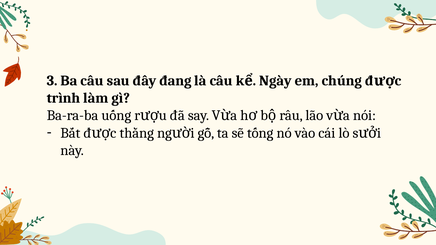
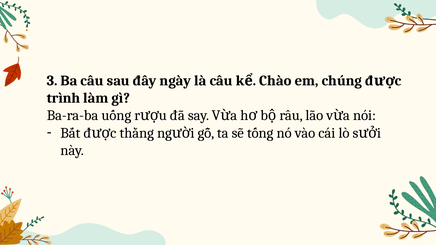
đang: đang -> ngày (175, 81)
Ngày: Ngày -> Chào (275, 81)
